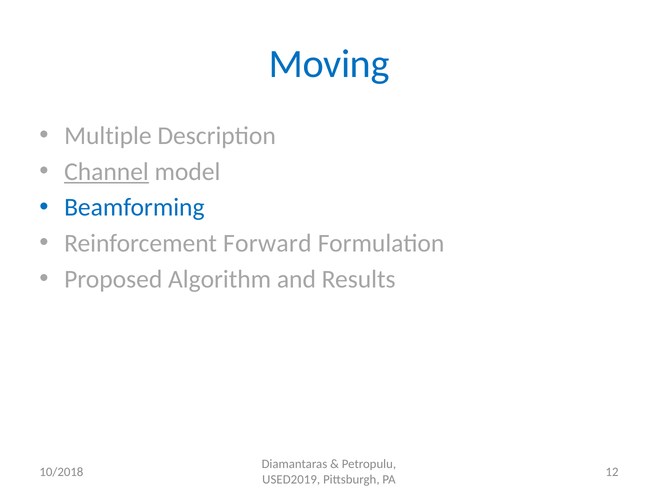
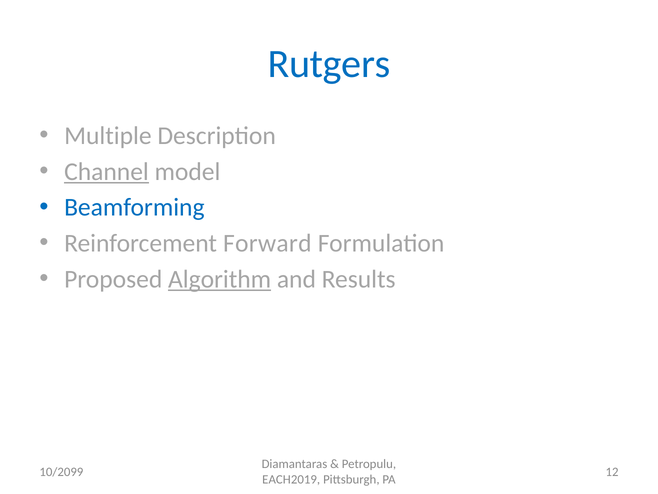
Moving: Moving -> Rutgers (329, 64)
Algorithm underline: none -> present (220, 279)
10/2018: 10/2018 -> 10/2099 (61, 471)
USED2019: USED2019 -> EACH2019 (291, 479)
